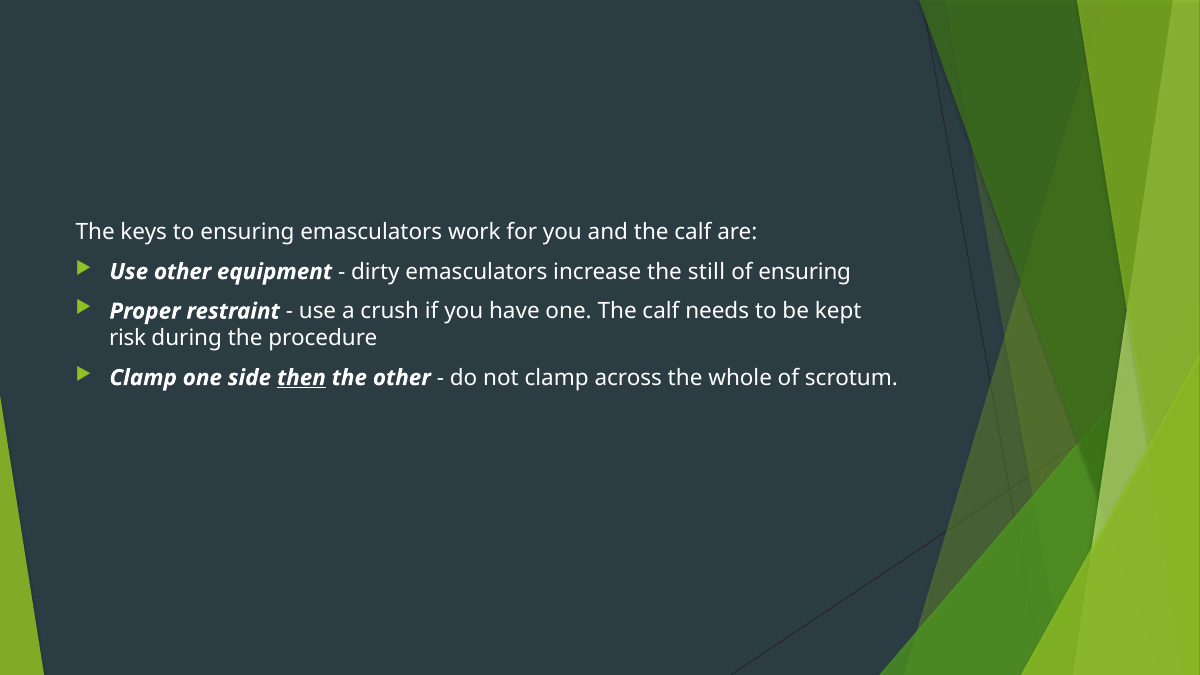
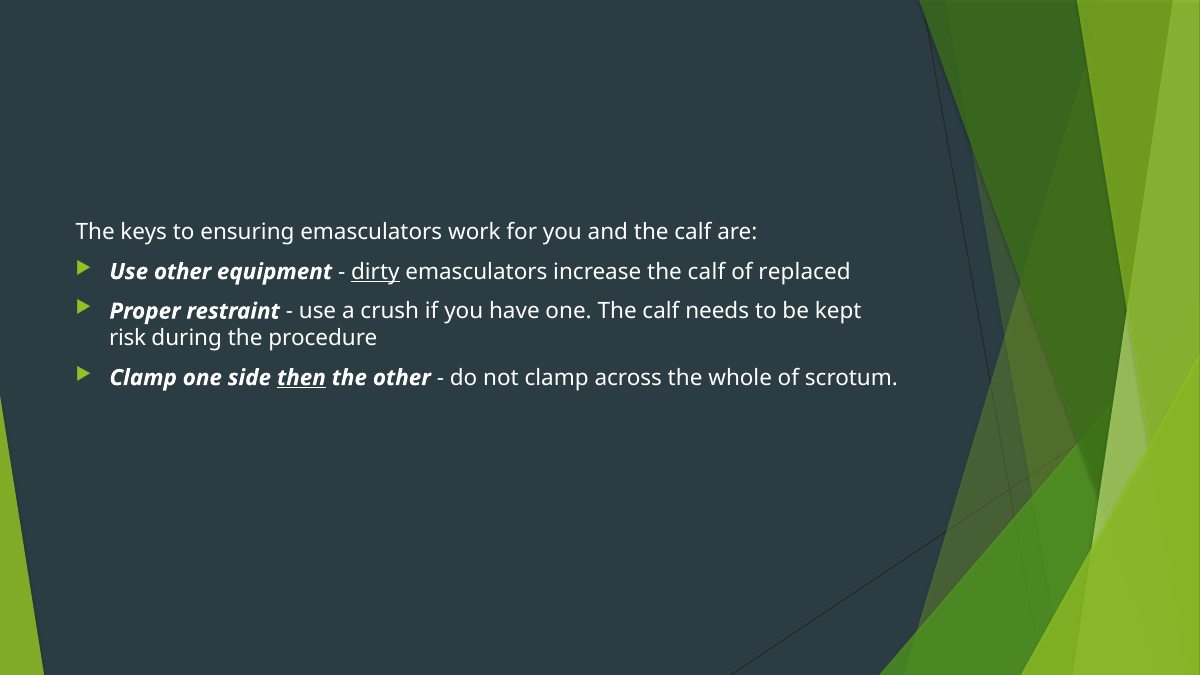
dirty underline: none -> present (375, 272)
increase the still: still -> calf (706, 272)
of ensuring: ensuring -> replaced (805, 272)
